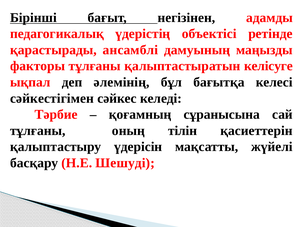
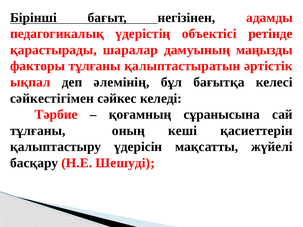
ансамблі: ансамблі -> шаралар (130, 50)
келісуге: келісуге -> әртістік (268, 66)
тілін: тілін -> кеші (183, 131)
